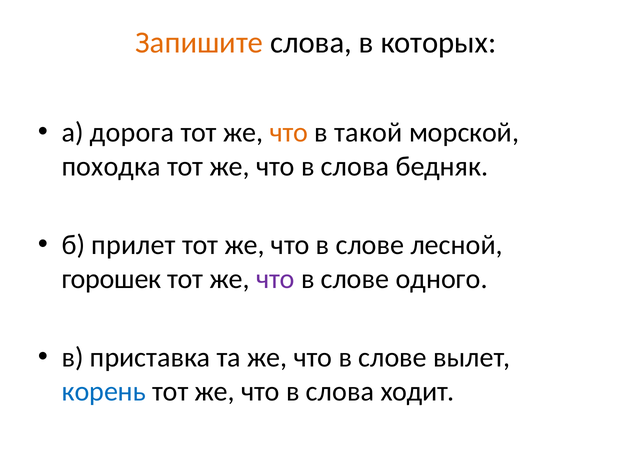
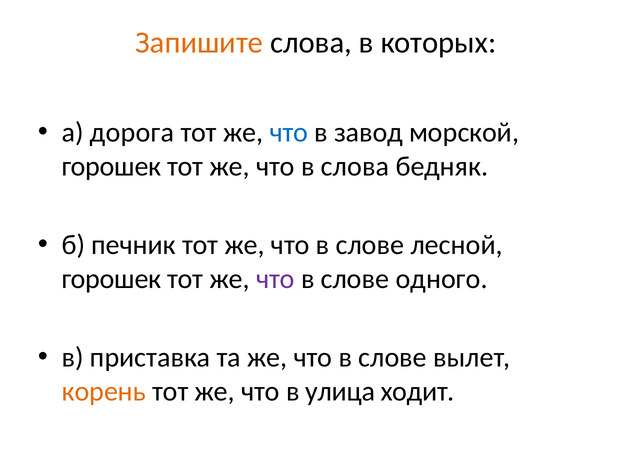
что colour: orange -> blue (289, 133)
такой: такой -> завод (369, 133)
походка: походка -> горошек (111, 166)
прилет: прилет -> печник (134, 245)
корень colour: blue -> orange (104, 391)
слова: слова -> улица (340, 391)
